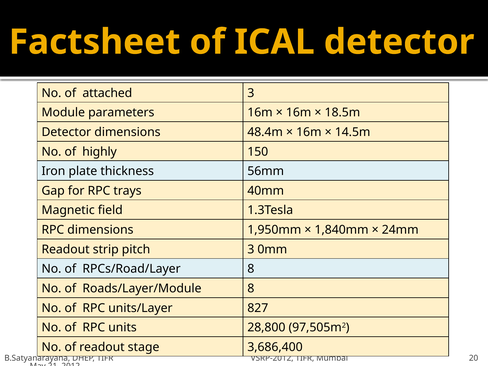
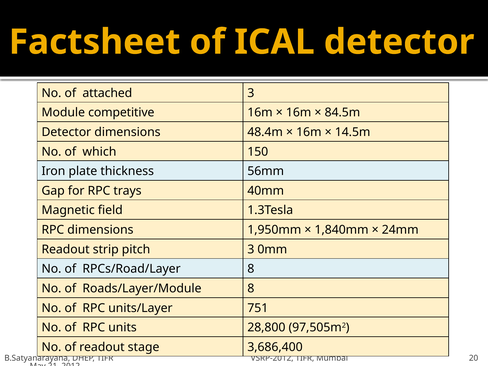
parameters: parameters -> competitive (121, 113)
18.5m: 18.5m -> 84.5m (342, 113)
highly: highly -> which (99, 152)
827: 827 -> 751 (258, 308)
